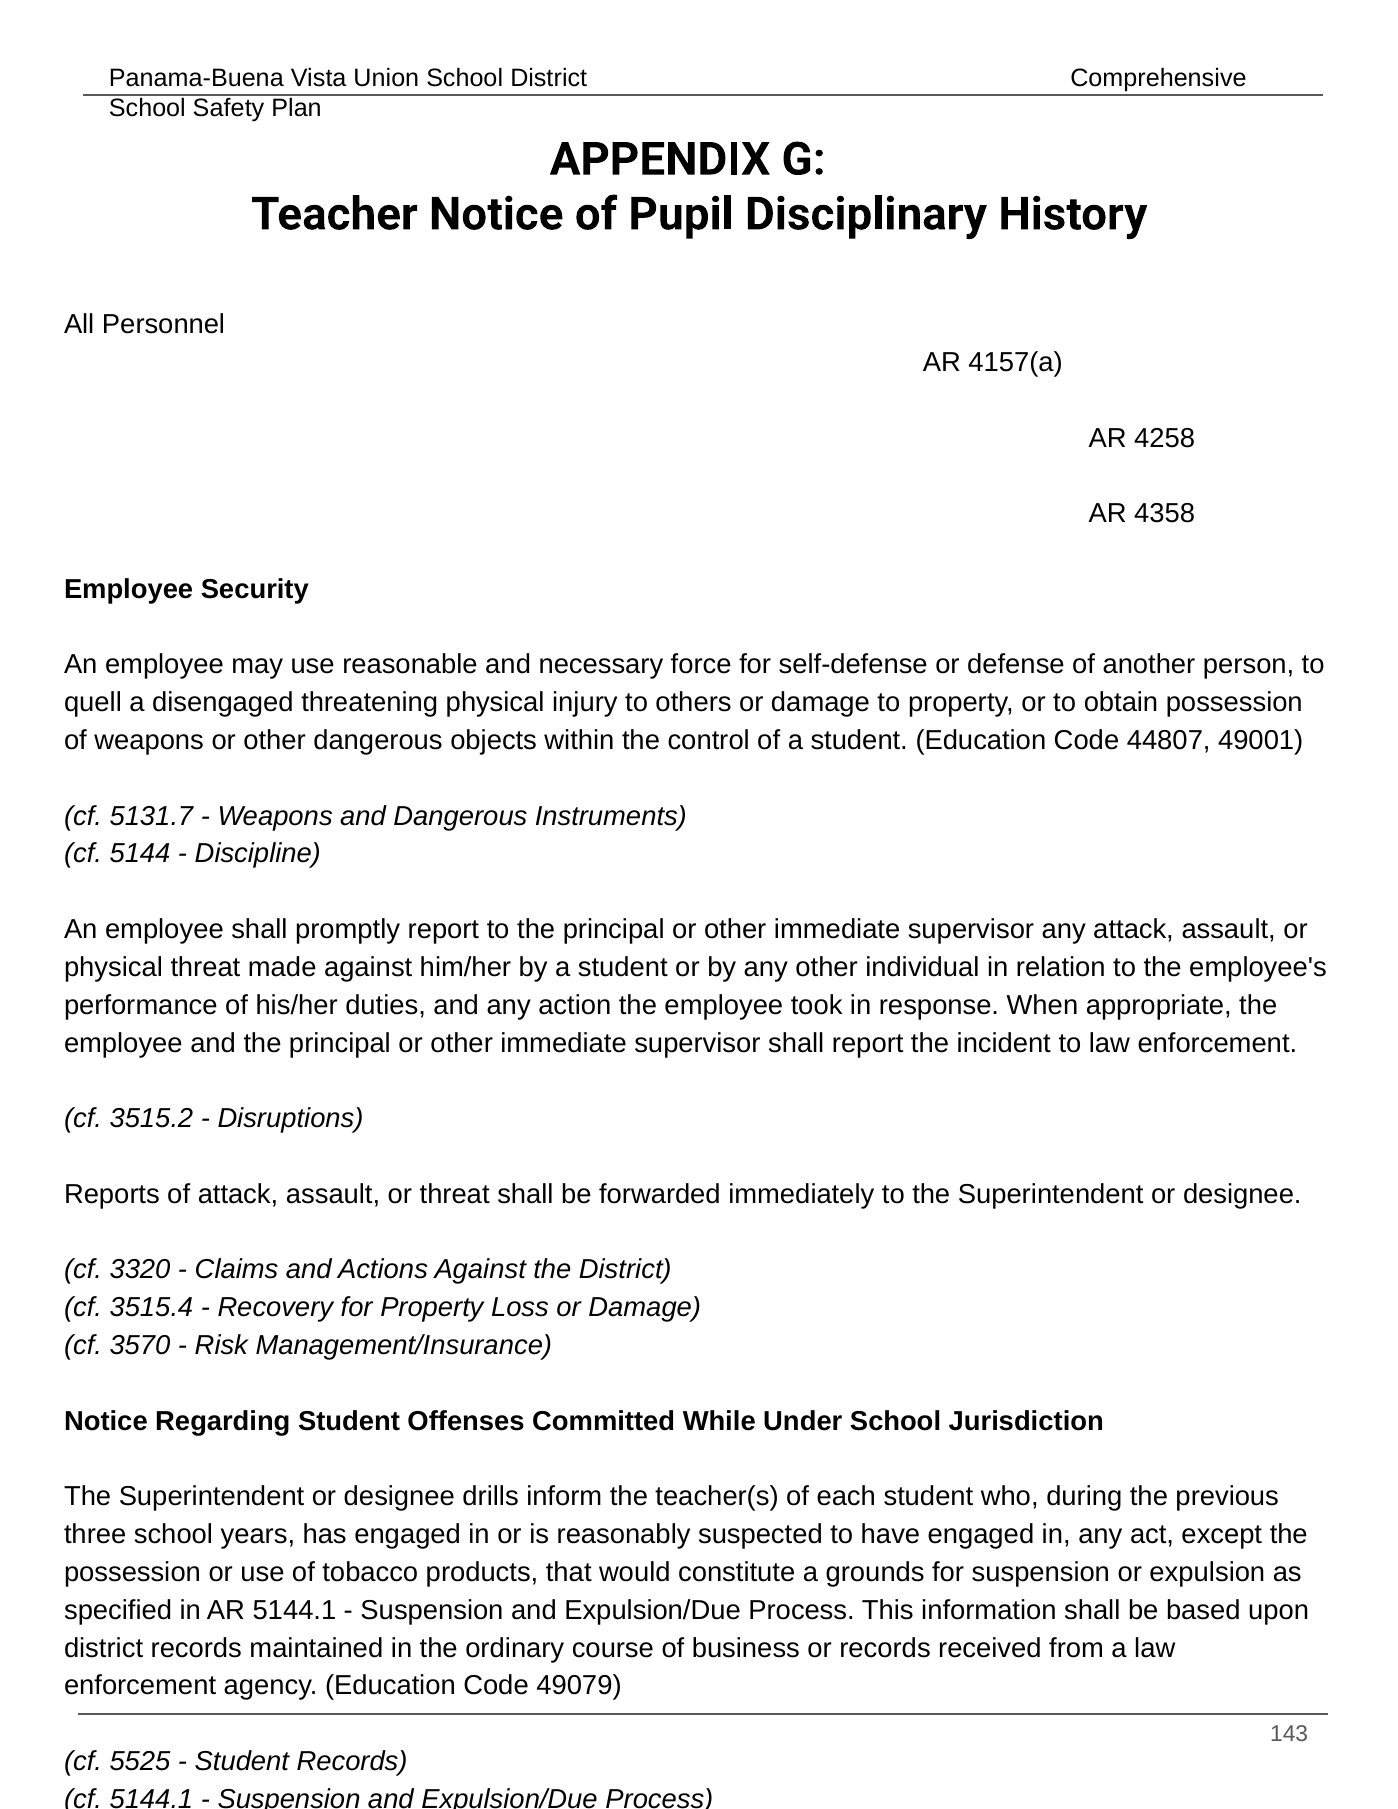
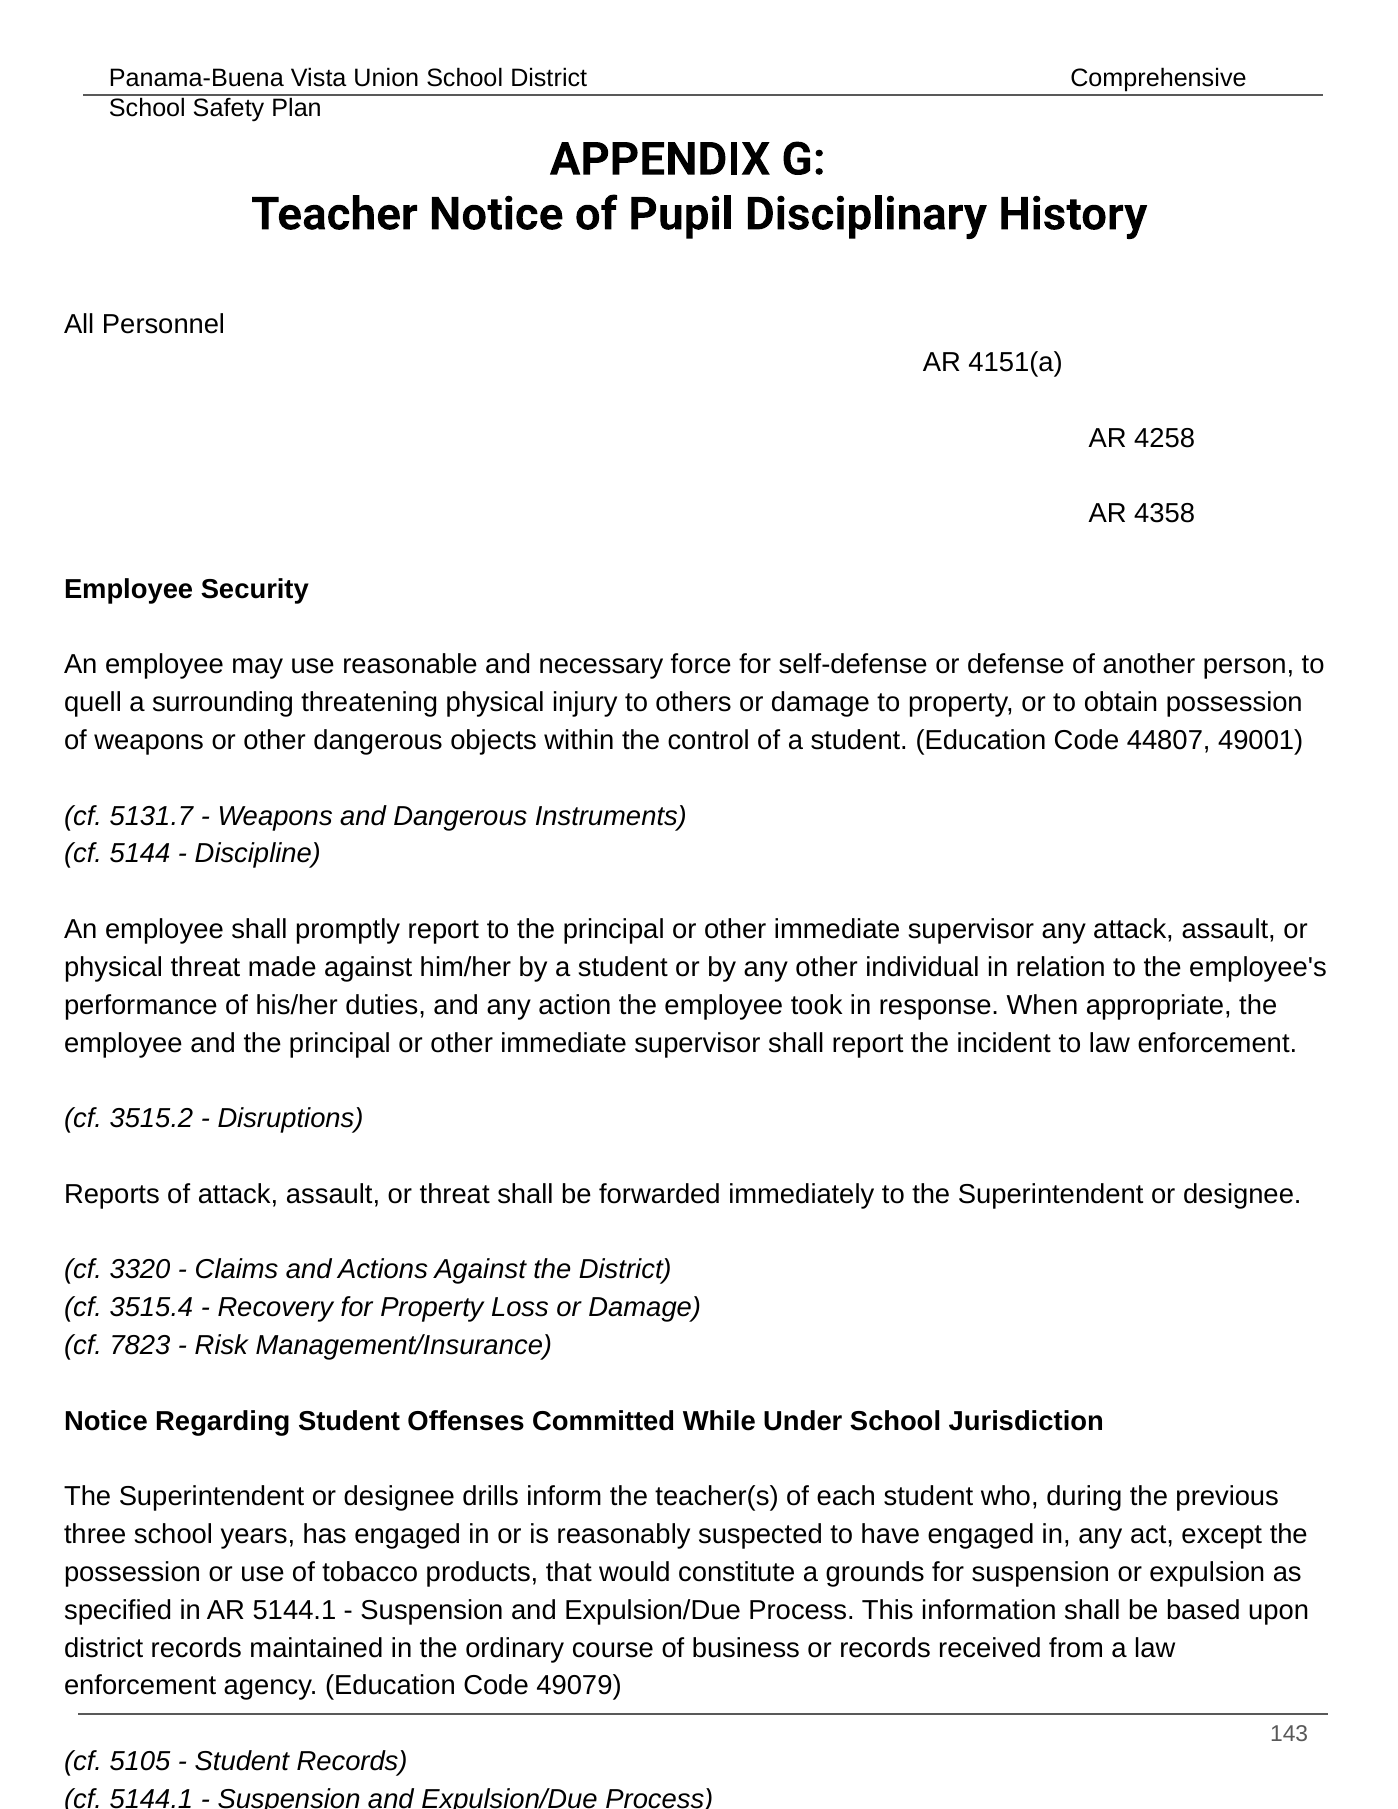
4157(a: 4157(a -> 4151(a (1016, 362)
disengaged: disengaged -> surrounding (223, 703)
3570: 3570 -> 7823 (140, 1346)
5525: 5525 -> 5105 (140, 1762)
